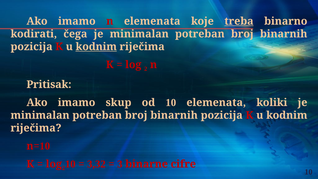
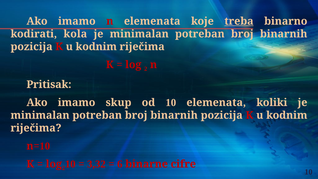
čega: čega -> kola (75, 34)
kodnim underline: present -> none (96, 47)
3: 3 -> 6 (120, 164)
